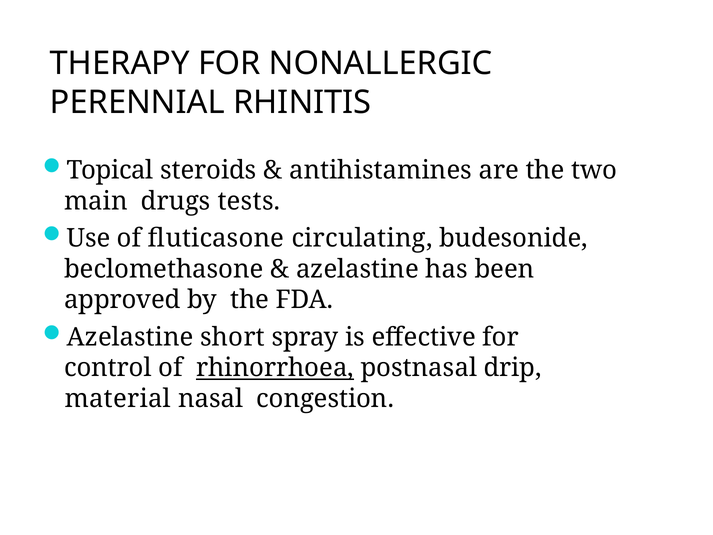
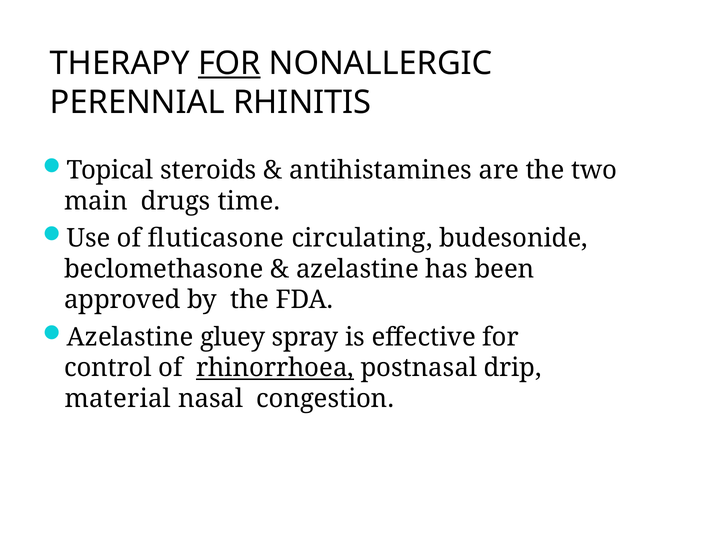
FOR underline: none -> present (229, 63)
tests: tests -> time (249, 201)
short: short -> gluey (233, 337)
